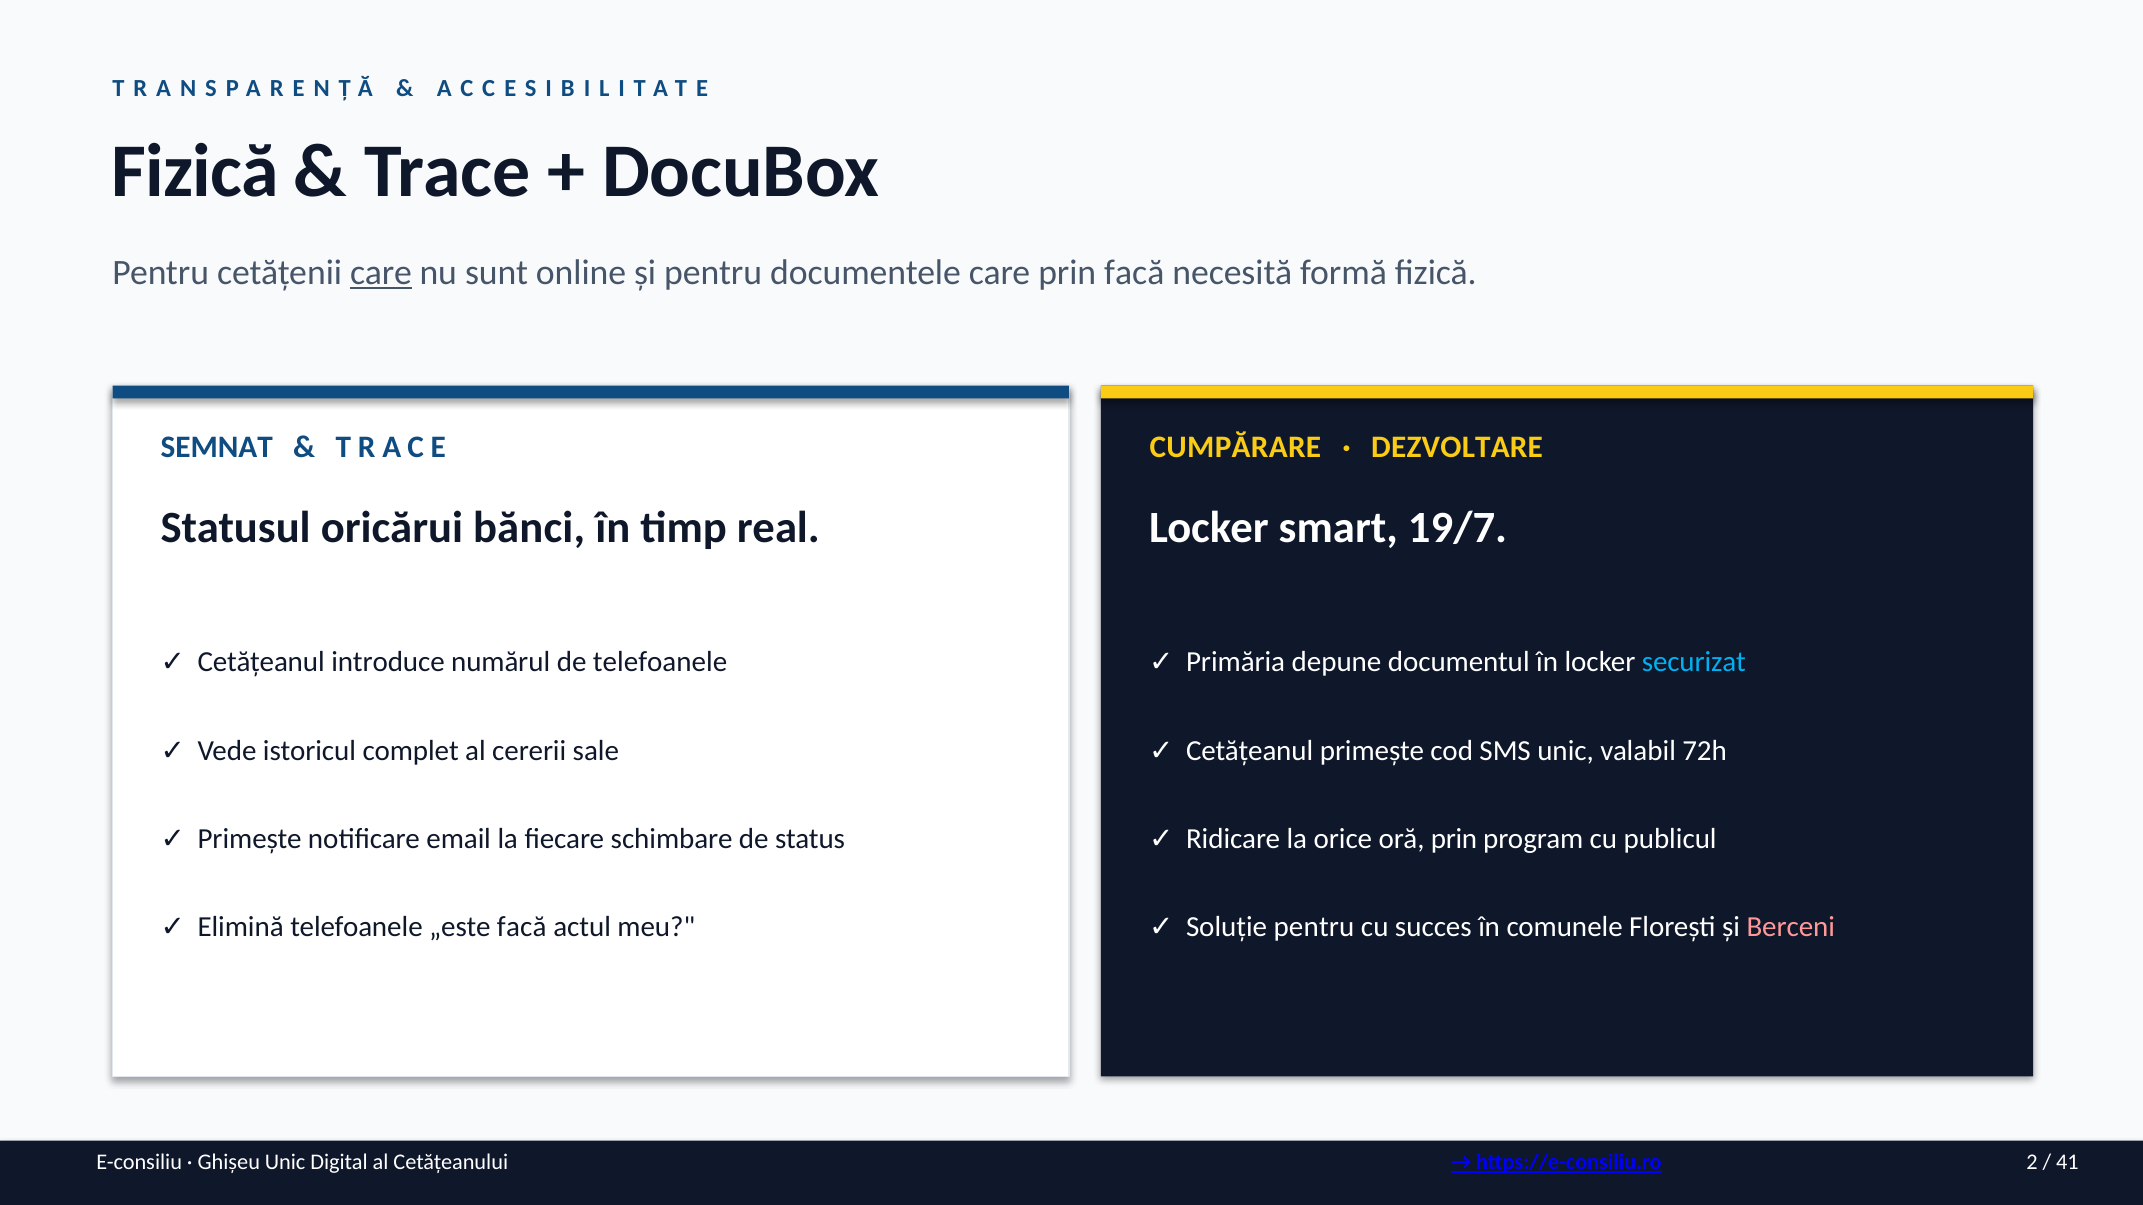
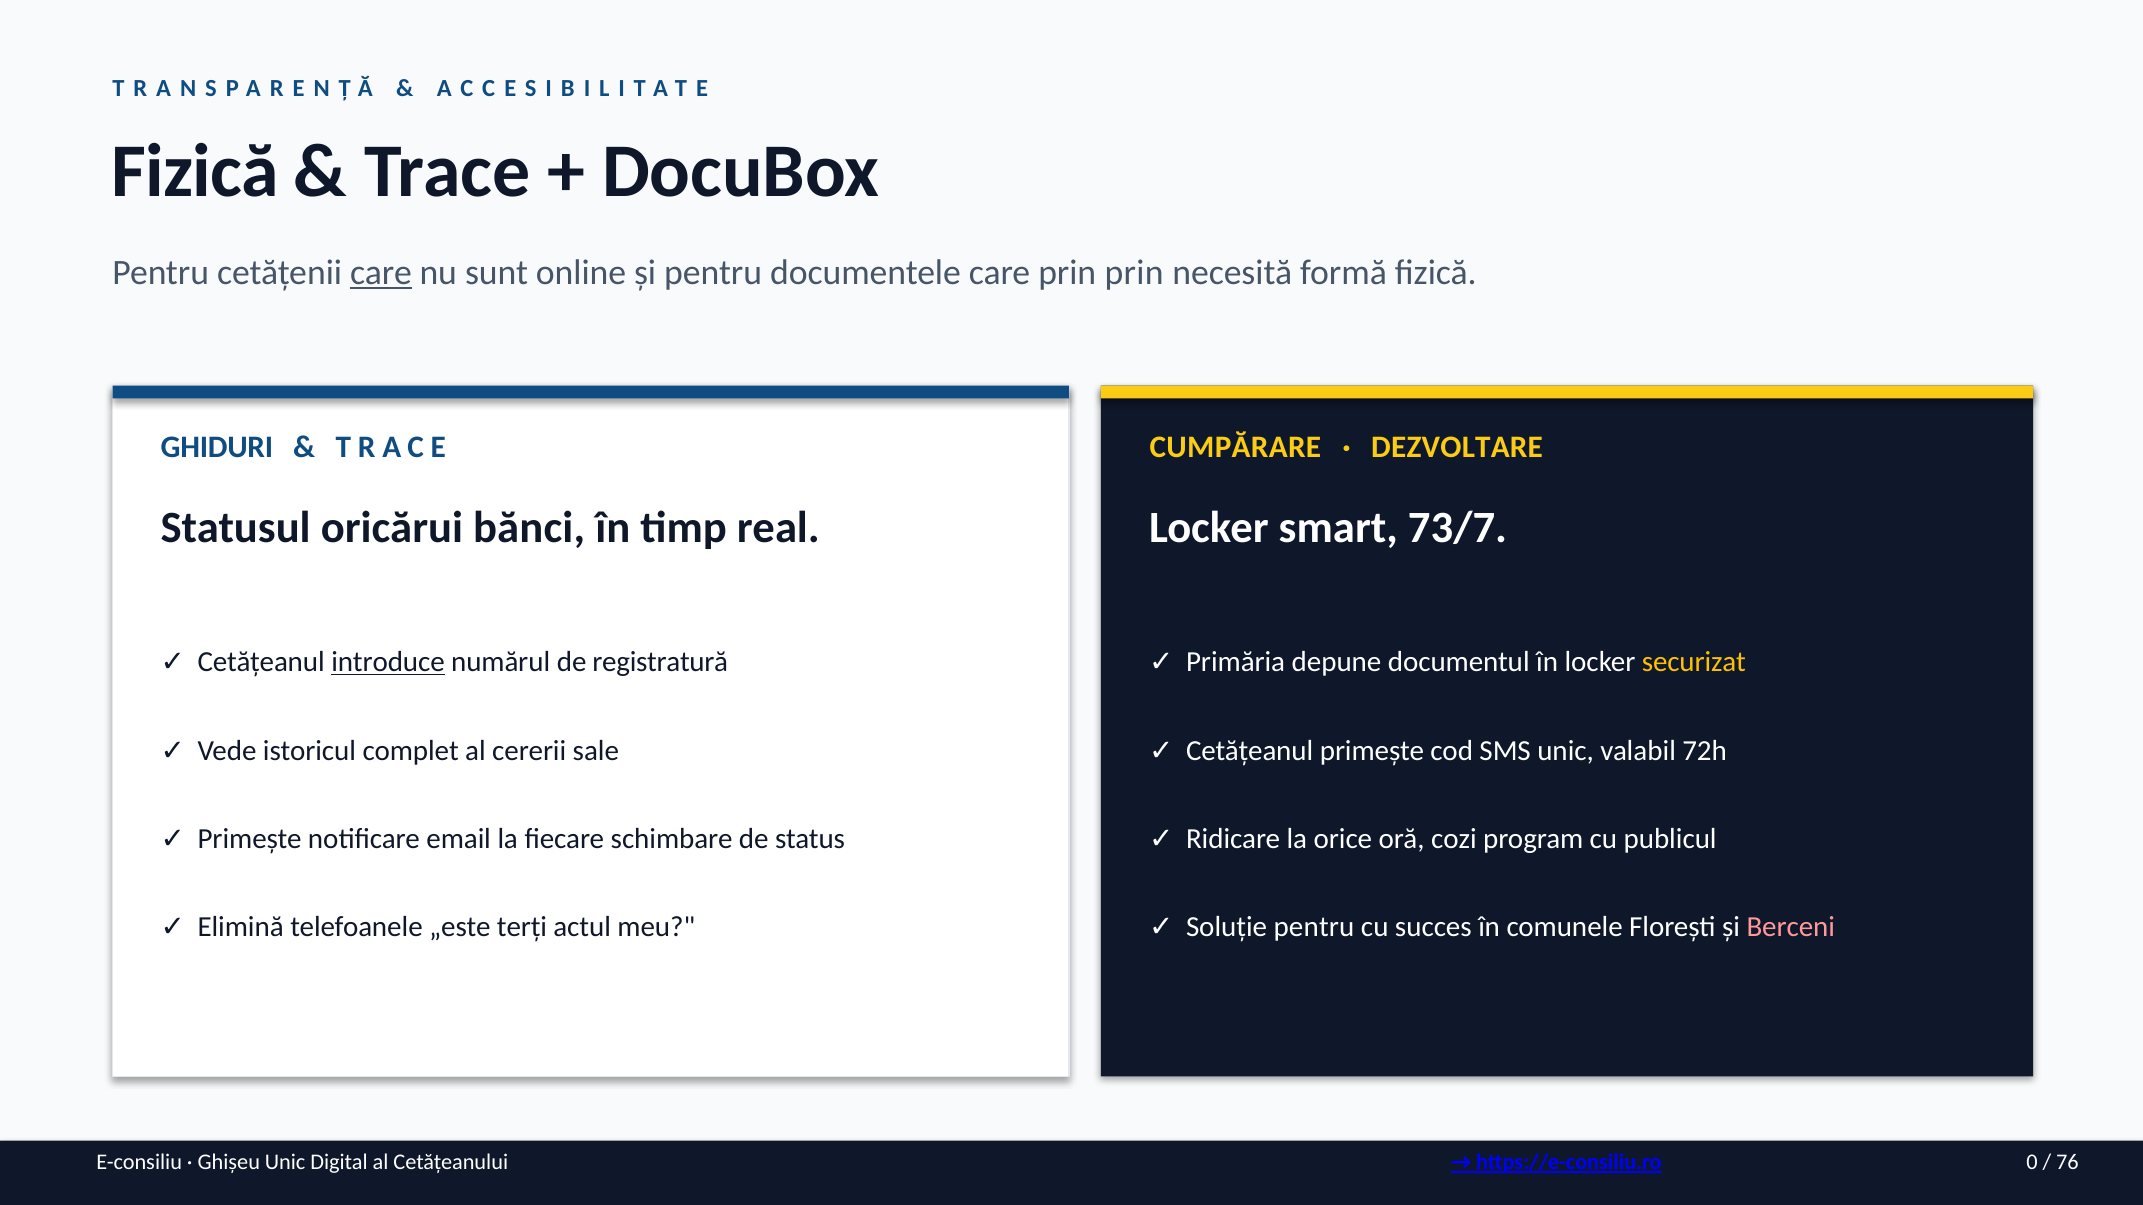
prin facă: facă -> prin (1134, 273)
SEMNAT: SEMNAT -> GHIDURI (217, 447)
19/7: 19/7 -> 73/7 (1458, 528)
introduce underline: none -> present (388, 662)
de telefoanele: telefoanele -> registratură (660, 662)
securizat colour: light blue -> yellow (1694, 662)
oră prin: prin -> cozi (1454, 839)
„este facă: facă -> terți (522, 928)
2: 2 -> 0 (2032, 1163)
41: 41 -> 76 (2067, 1163)
